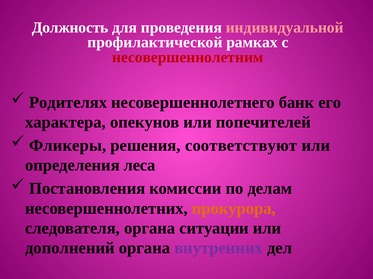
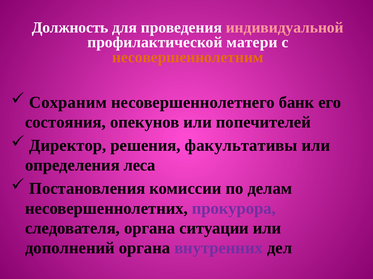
рамках: рамках -> матери (252, 42)
несовершеннолетним colour: red -> orange (188, 57)
Родителях: Родителях -> Сохраним (68, 103)
характера: характера -> состояния (65, 123)
Фликеры: Фликеры -> Директор (68, 146)
соответствуют: соответствуют -> факультативы (241, 146)
прокурора colour: orange -> purple (234, 209)
